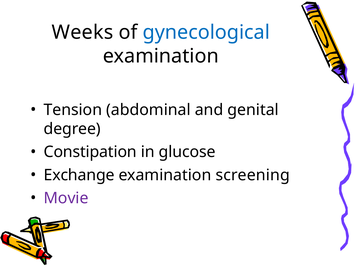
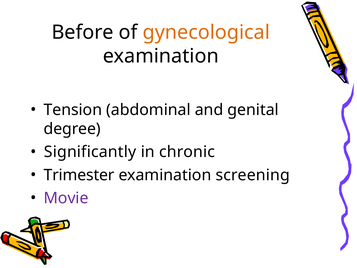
Weeks: Weeks -> Before (83, 32)
gynecological colour: blue -> orange (206, 32)
Constipation: Constipation -> Significantly (90, 152)
glucose: glucose -> chronic (187, 152)
Exchange: Exchange -> Trimester (79, 175)
